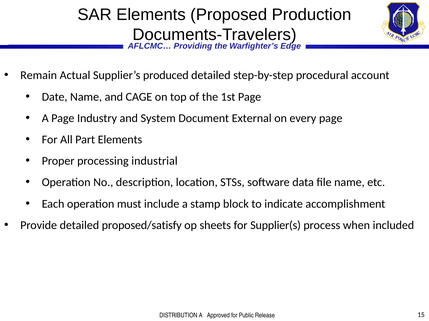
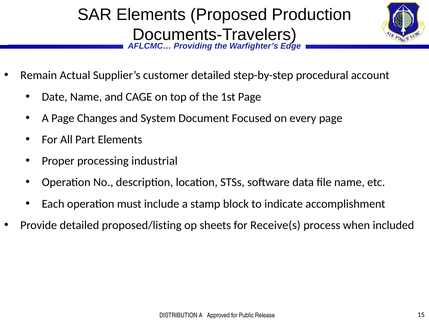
produced: produced -> customer (166, 76)
Industry: Industry -> Changes (97, 118)
External: External -> Focused (252, 118)
proposed/satisfy: proposed/satisfy -> proposed/listing (142, 226)
Supplier(s: Supplier(s -> Receive(s (275, 226)
